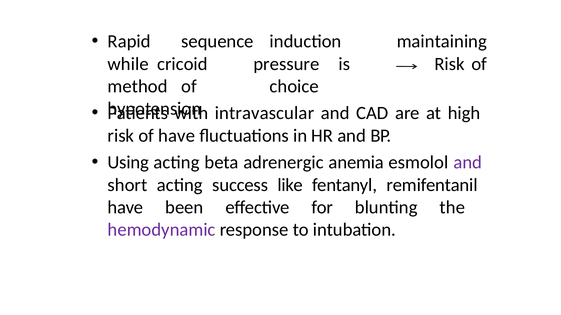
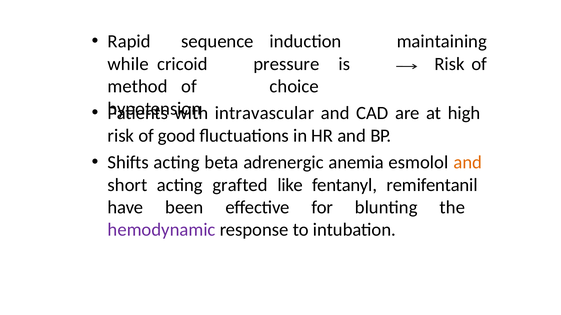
of have: have -> good (177, 136)
Using: Using -> Shifts (128, 163)
and colour: purple -> orange (468, 163)
success: success -> grafted (240, 185)
